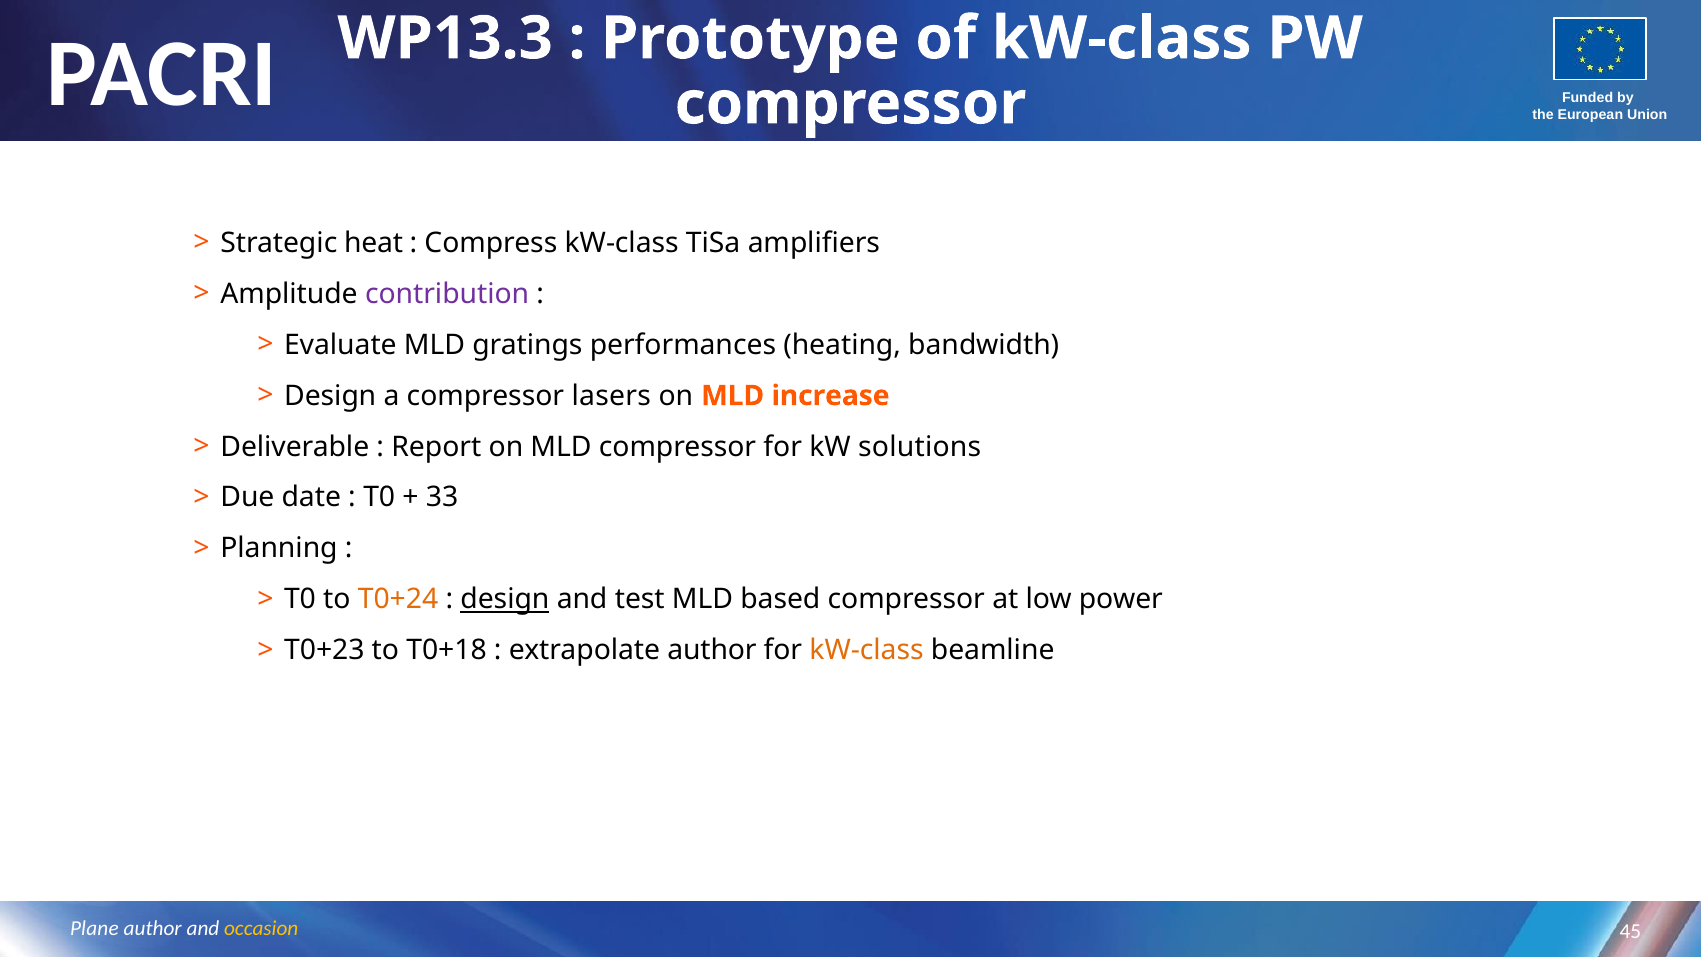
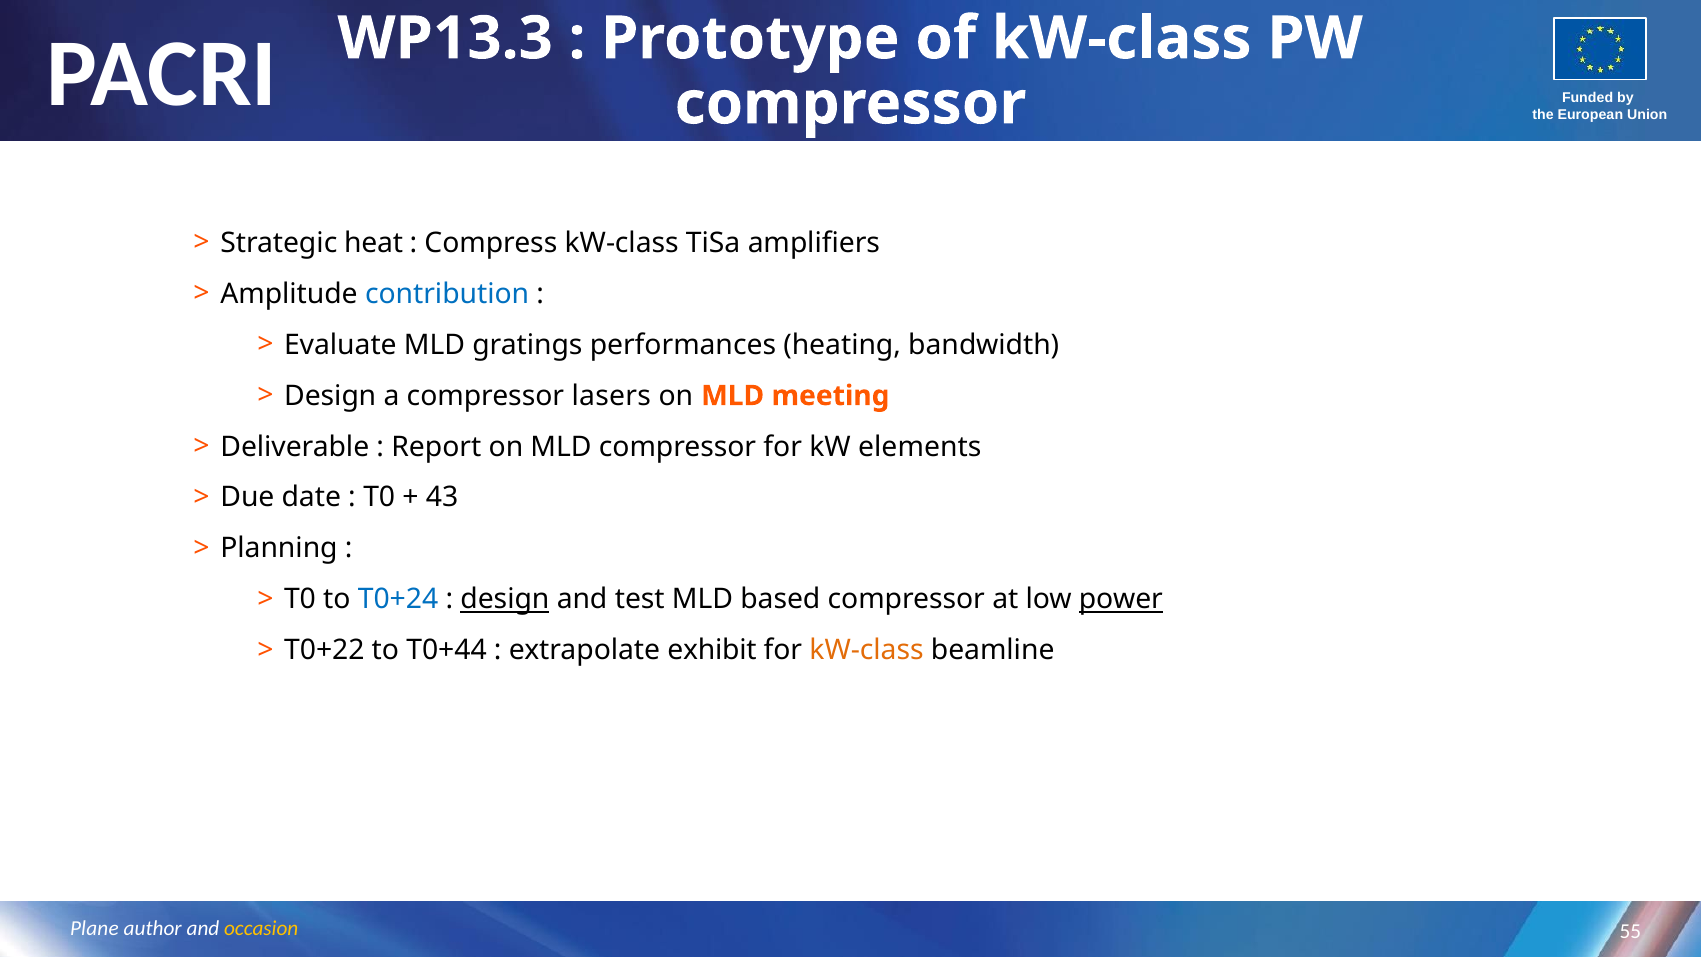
contribution colour: purple -> blue (447, 294)
increase: increase -> meeting (830, 396)
solutions: solutions -> elements (920, 447)
33: 33 -> 43 (442, 498)
T0+24 colour: orange -> blue (398, 599)
power underline: none -> present (1121, 599)
T0+23: T0+23 -> T0+22 (324, 650)
T0+18: T0+18 -> T0+44 (447, 650)
extrapolate author: author -> exhibit (712, 650)
45: 45 -> 55 (1630, 931)
